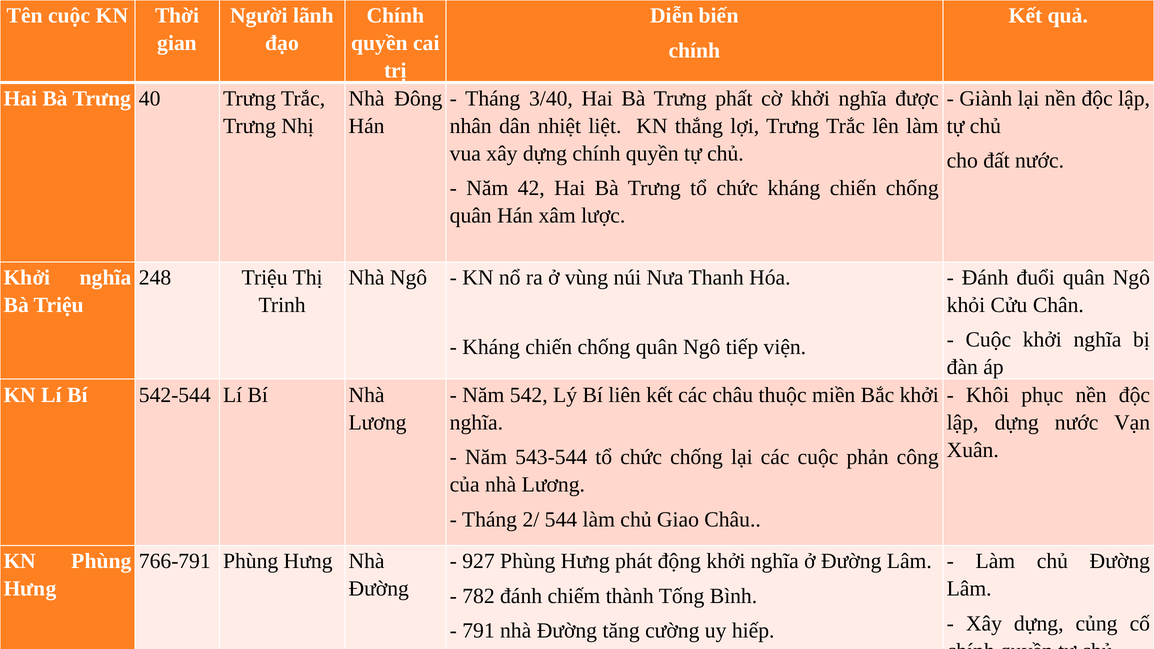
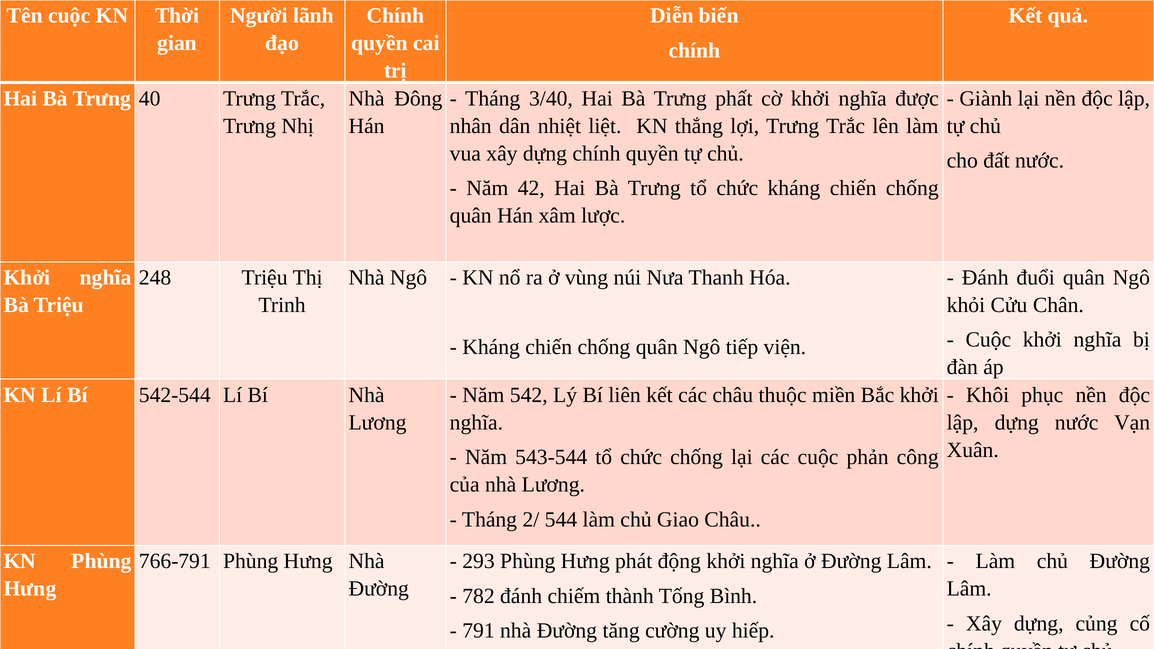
927: 927 -> 293 (478, 561)
